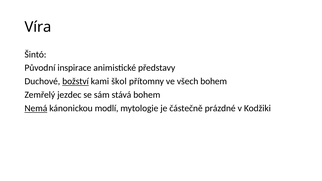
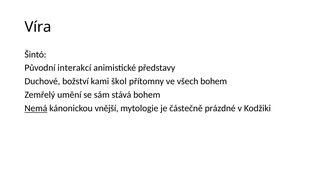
inspirace: inspirace -> interakcí (74, 68)
božství underline: present -> none (76, 81)
jezdec: jezdec -> umění (69, 95)
modlí: modlí -> vnější (107, 108)
